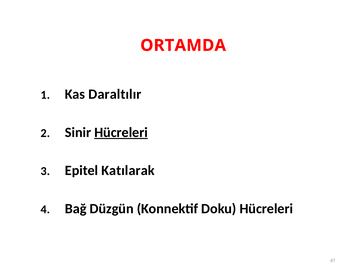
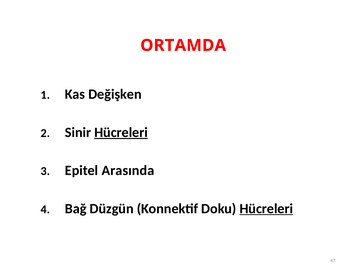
Daraltılır: Daraltılır -> Değişken (115, 94)
Katılarak: Katılarak -> Arasında (128, 171)
Hücreleri underline: none -> present (266, 209)
